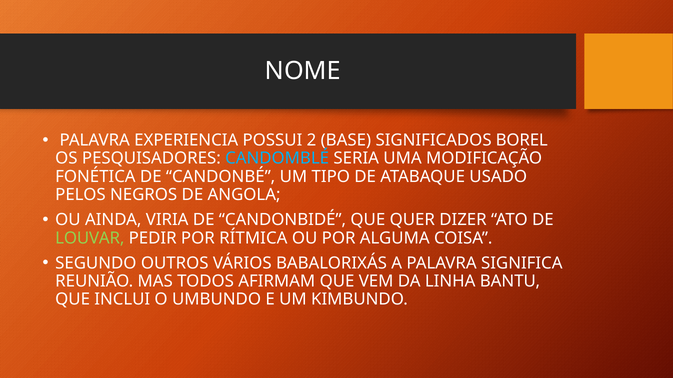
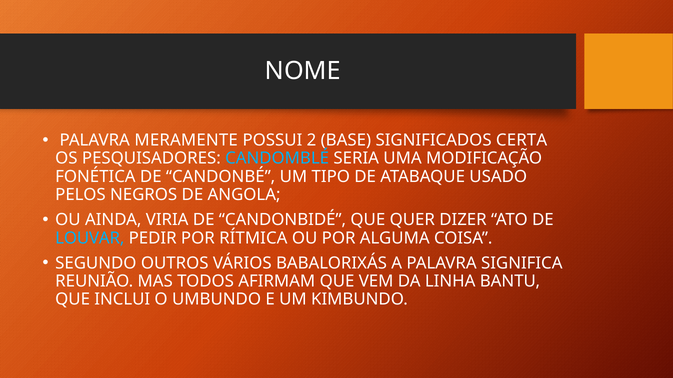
EXPERIENCIA: EXPERIENCIA -> MERAMENTE (186, 141)
BOREL: BOREL -> CERTA (522, 141)
LOUVAR colour: light green -> light blue (90, 238)
